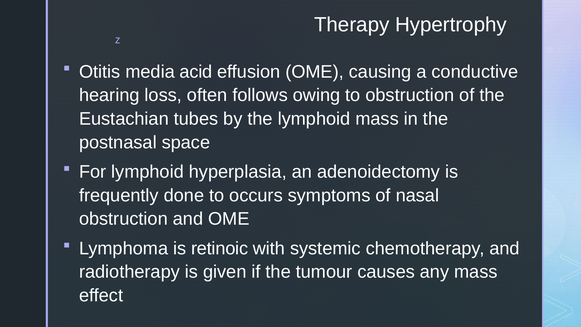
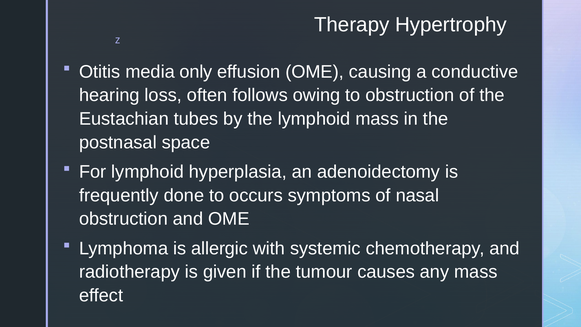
acid: acid -> only (196, 72)
retinoic: retinoic -> allergic (220, 248)
